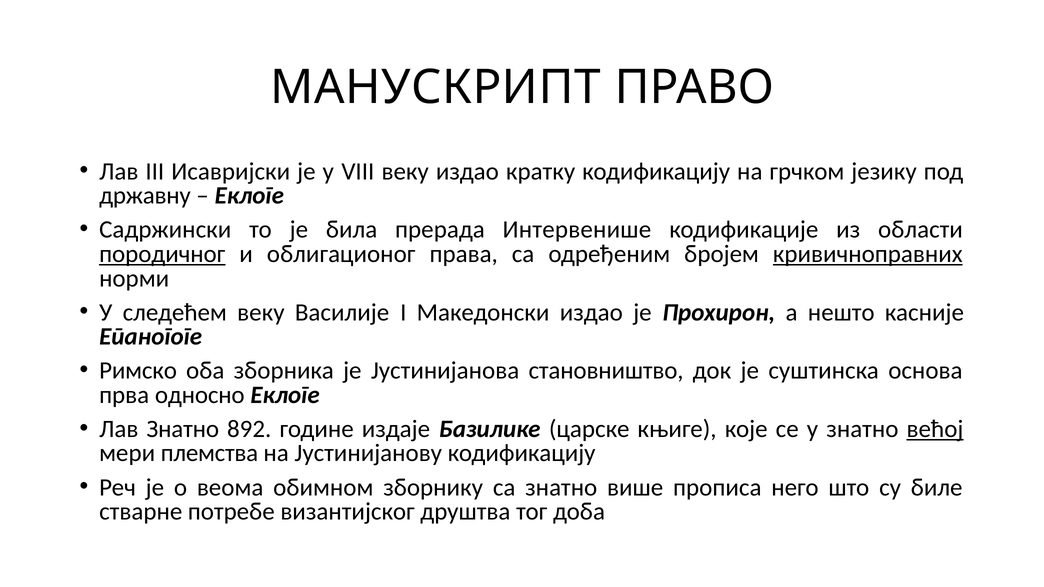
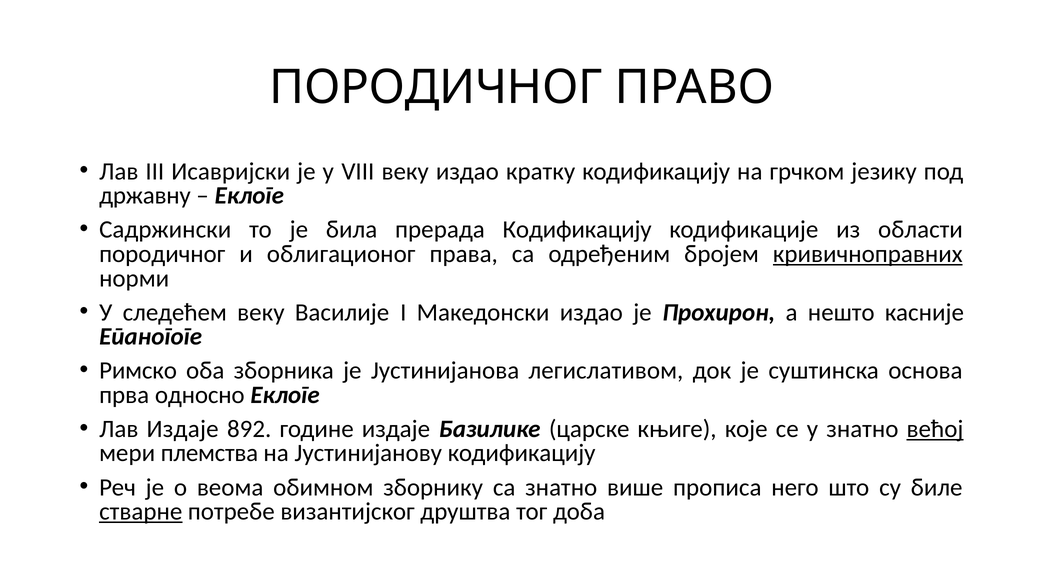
МАНУСКРИПТ: МАНУСКРИПТ -> ПОРОДИЧНОГ (436, 88)
прерада Интервенише: Интервенише -> Кодификацију (577, 230)
породичног underline: present -> none (162, 254)
становништво: становништво -> легислативом (606, 371)
Лав Знатно: Знатно -> Издаје (183, 429)
стварне underline: none -> present (141, 512)
